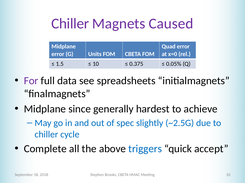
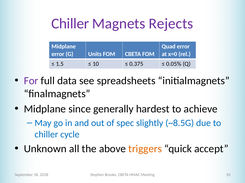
Caused: Caused -> Rejects (171, 24)
~2.5G: ~2.5G -> ~8.5G (180, 123)
Complete: Complete -> Unknown (45, 149)
triggers colour: blue -> orange (145, 149)
